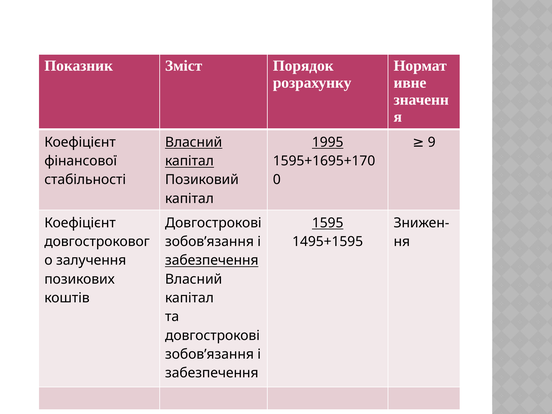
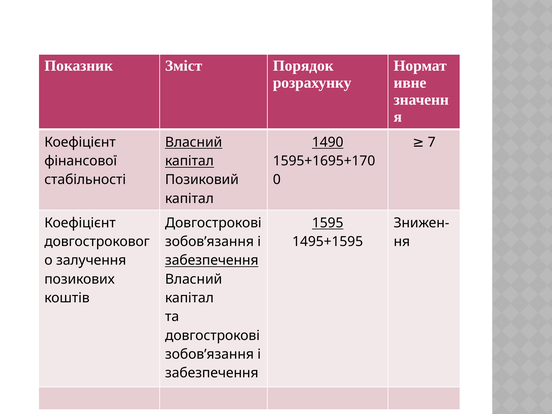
9: 9 -> 7 (432, 142)
1995: 1995 -> 1490 (328, 142)
